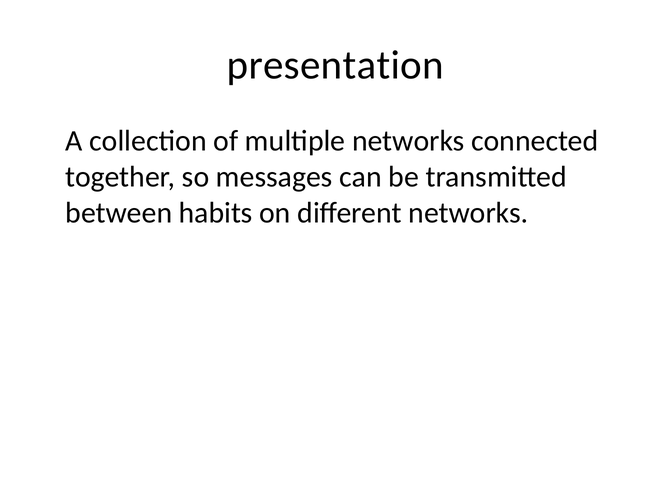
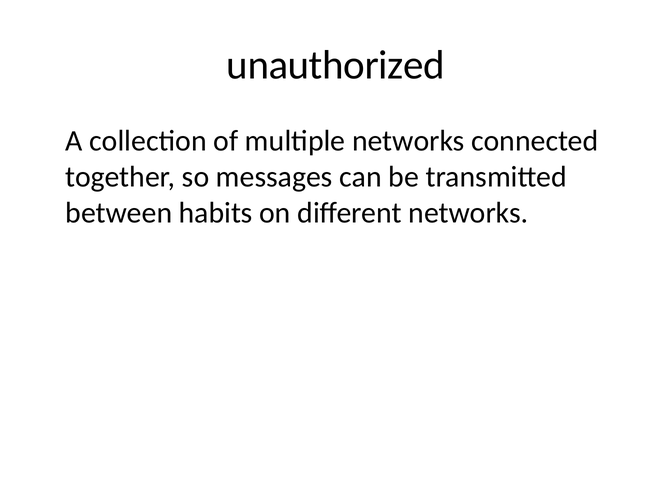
presentation: presentation -> unauthorized (336, 65)
